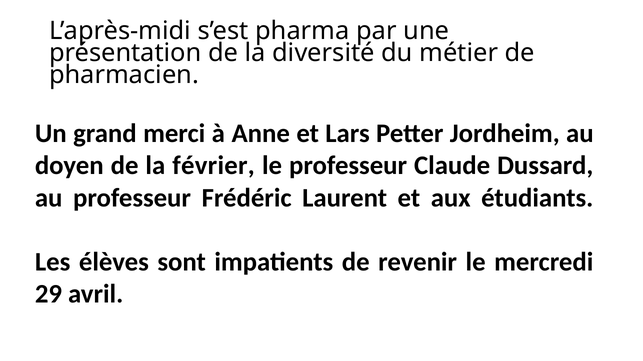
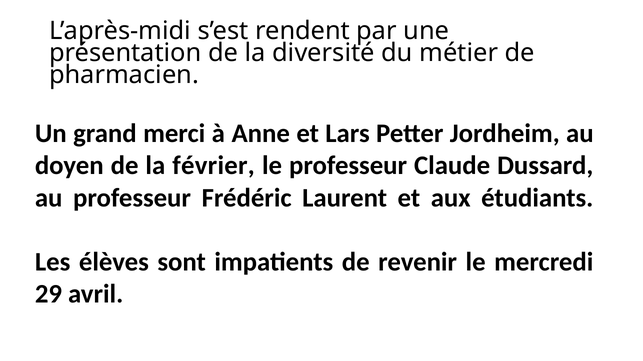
pharma: pharma -> rendent (302, 31)
